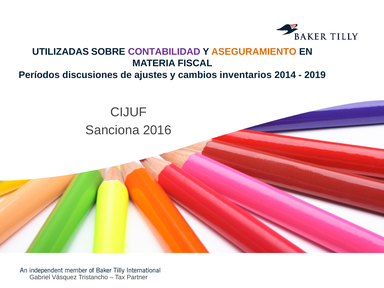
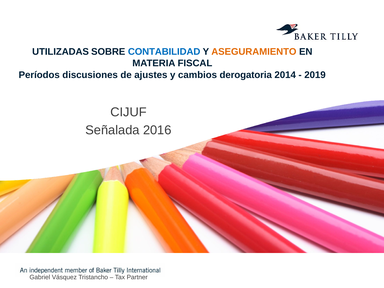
CONTABILIDAD colour: purple -> blue (164, 52)
inventarios: inventarios -> derogatoria (246, 75)
Sanciona: Sanciona -> Señalada (112, 130)
